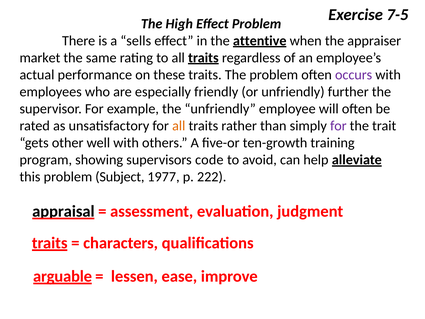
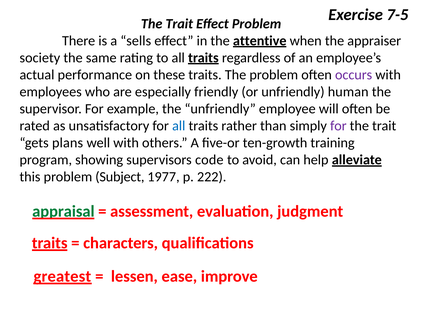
High: High -> Trait (179, 24)
market: market -> society (40, 58)
further: further -> human (348, 92)
all colour: orange -> blue (179, 126)
other: other -> plans (68, 143)
appraisal colour: black -> green (63, 211)
arguable: arguable -> greatest (62, 276)
